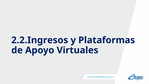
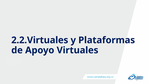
2.2.Ingresos: 2.2.Ingresos -> 2.2.Virtuales (40, 40)
